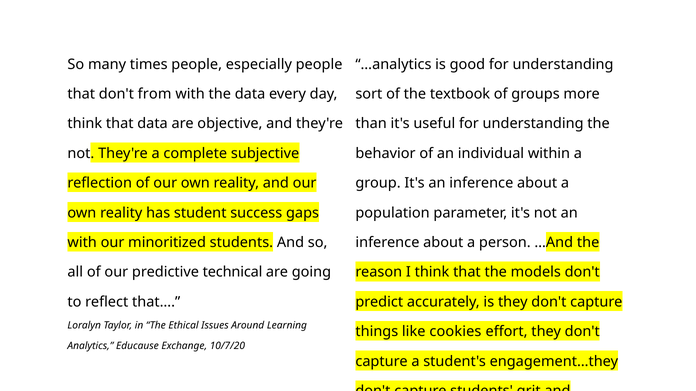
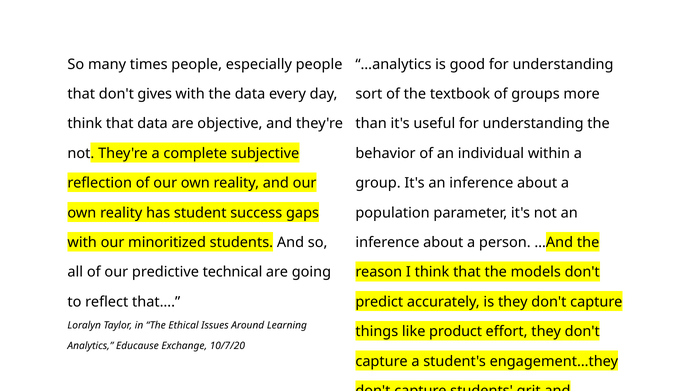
from: from -> gives (155, 94)
cookies: cookies -> product (456, 332)
